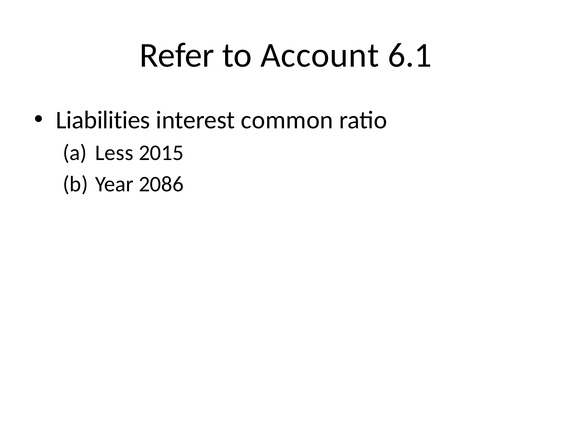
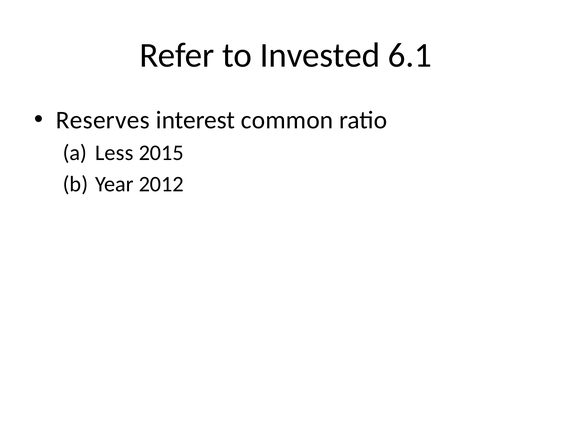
Account: Account -> Invested (320, 55)
Liabilities: Liabilities -> Reserves (103, 120)
2086: 2086 -> 2012 (161, 184)
